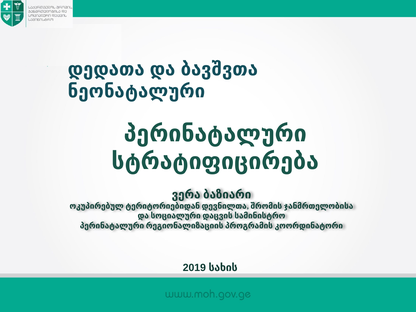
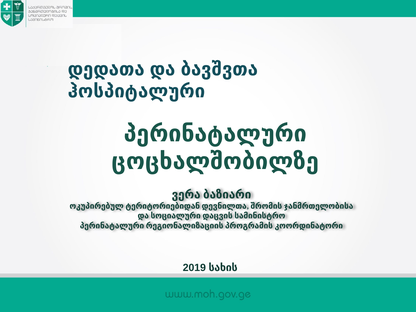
ნეონატალური: ნეონატალური -> ჰოსპიტალური (137, 92)
სტრატიფიცირება: სტრატიფიცირება -> ცოცხალშობილზე (215, 161)
